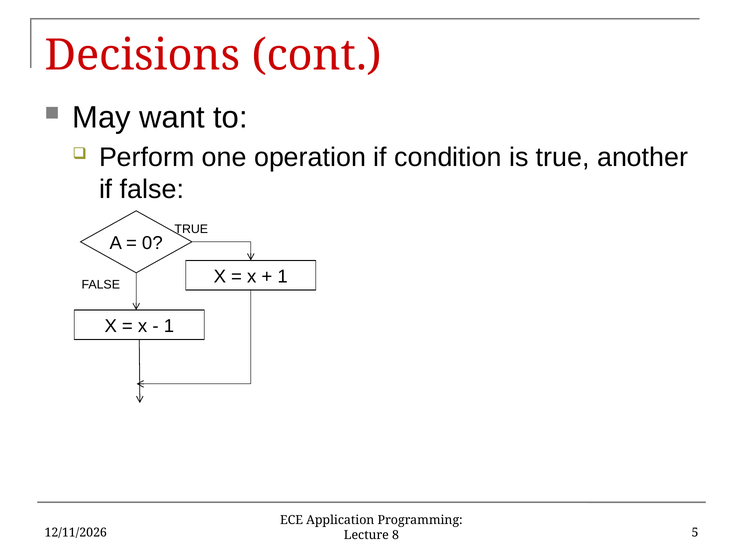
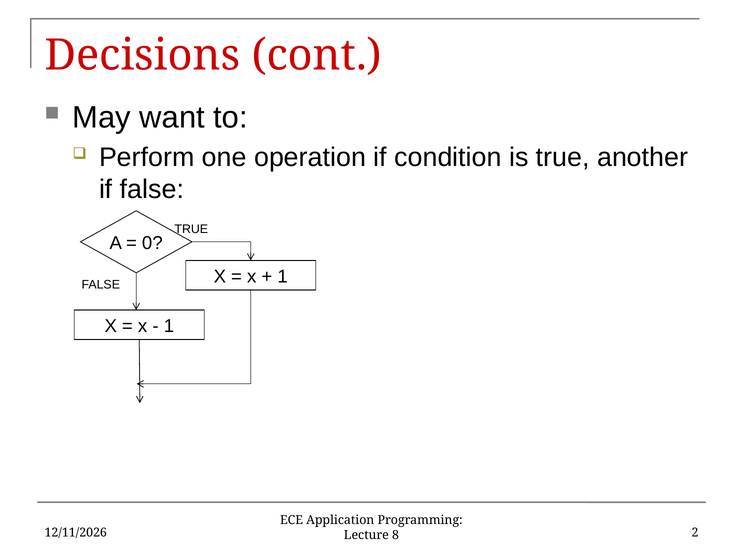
5: 5 -> 2 (695, 532)
